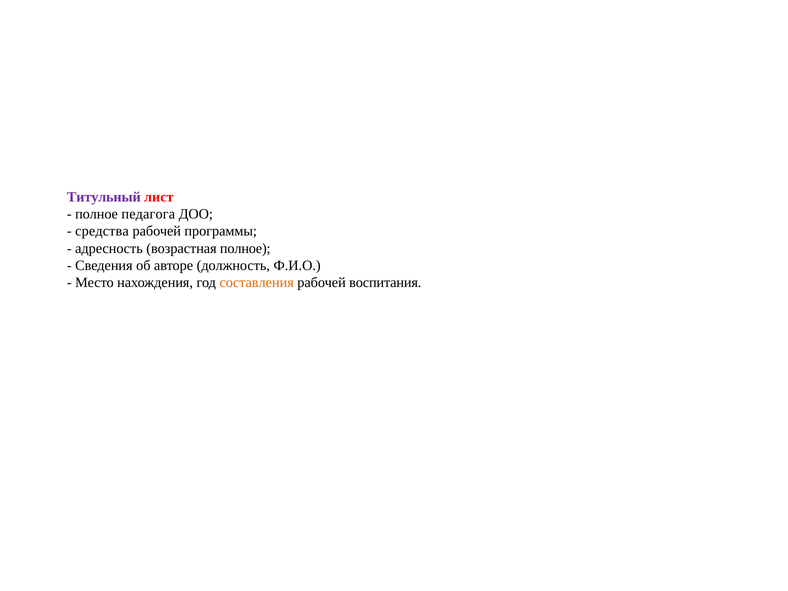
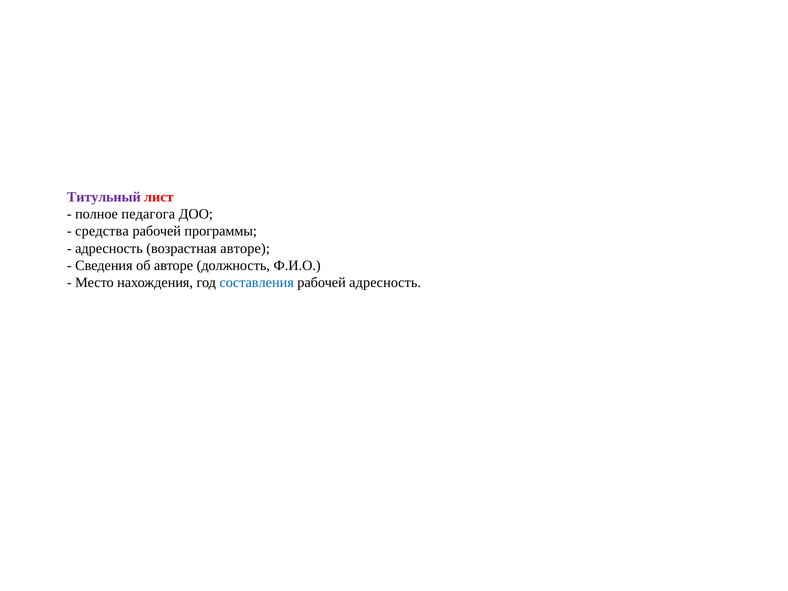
возрастная полное: полное -> авторе (245, 248)
составления colour: orange -> blue (257, 283)
рабочей воспитания: воспитания -> адресность (385, 283)
